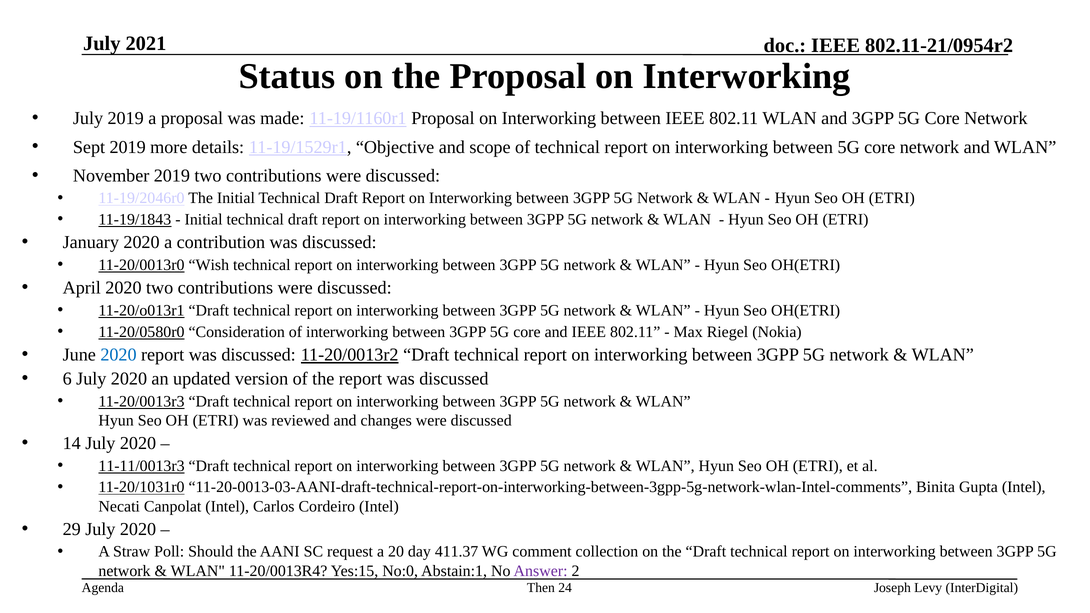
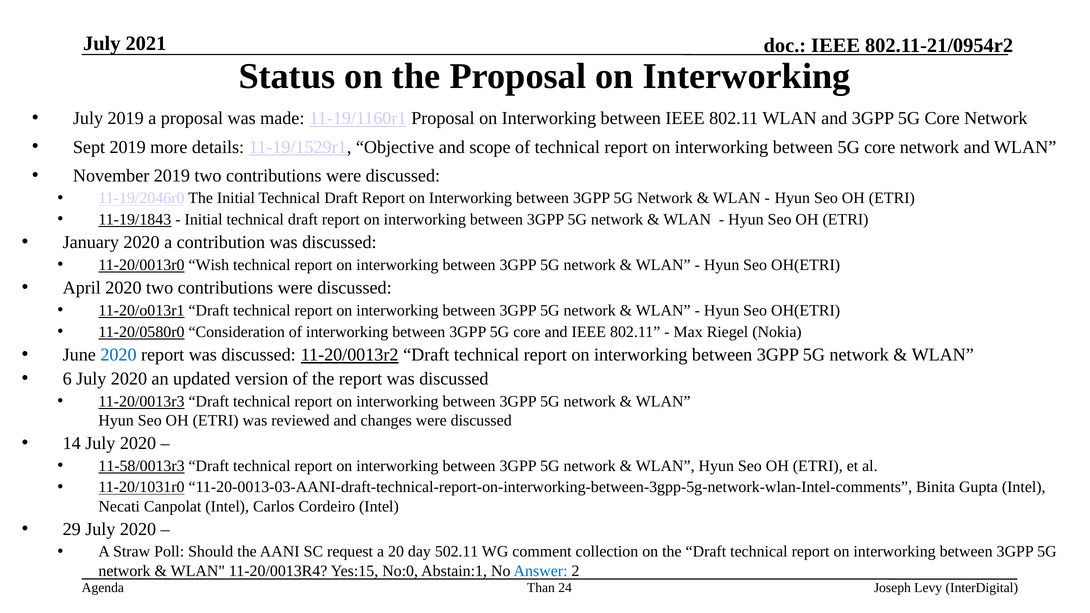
11-11/0013r3: 11-11/0013r3 -> 11-58/0013r3 (142, 466)
411.37: 411.37 -> 502.11 (457, 552)
Answer colour: purple -> blue (541, 571)
Then: Then -> Than (541, 588)
